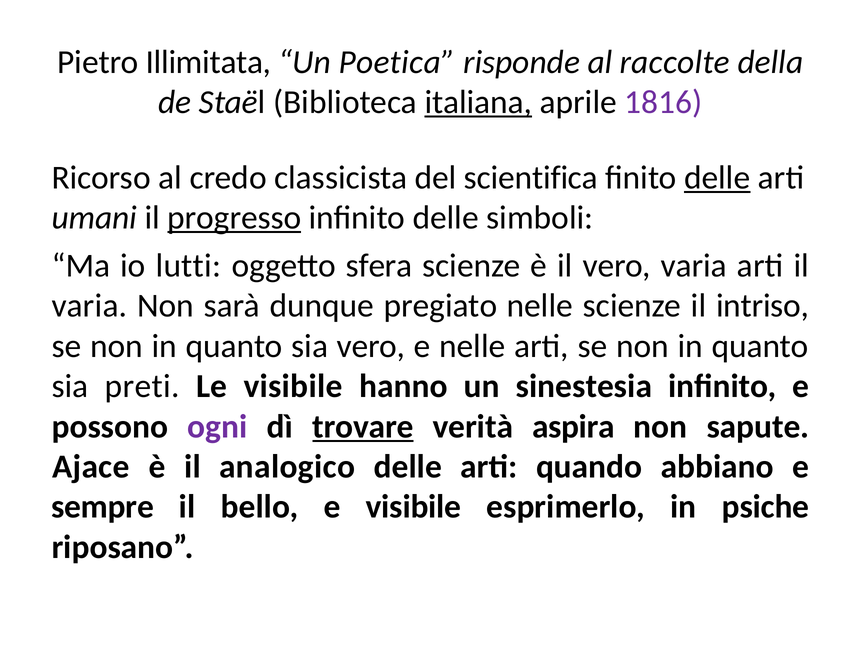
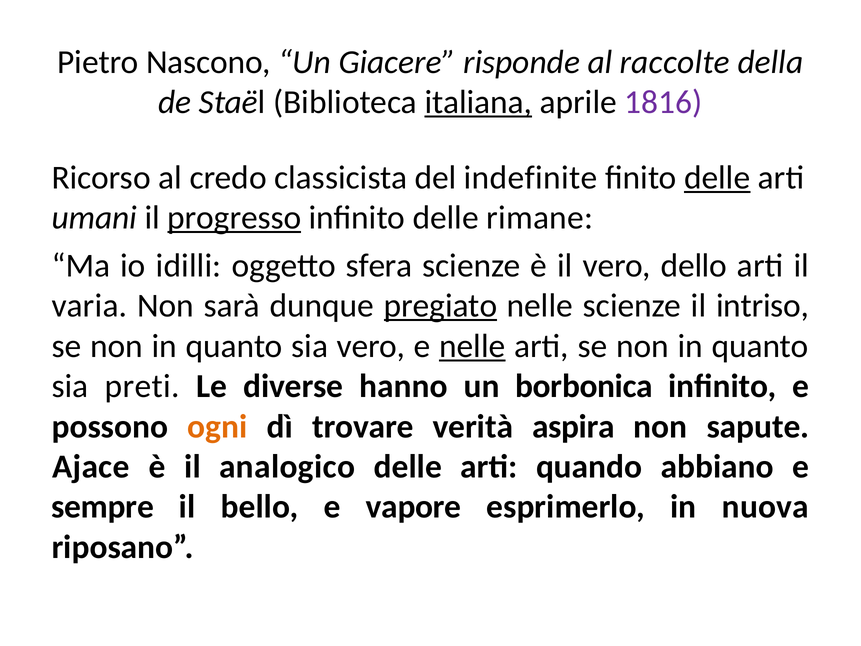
Illimitata: Illimitata -> Nascono (208, 62)
Poetica: Poetica -> Giacere (397, 62)
scientifica: scientifica -> indefinite (531, 177)
simboli: simboli -> rimane (540, 218)
lutti: lutti -> idilli (189, 265)
vero varia: varia -> dello (694, 265)
pregiato underline: none -> present (441, 306)
nelle underline: none -> present (472, 346)
Le visibile: visibile -> diverse (293, 386)
sinestesia: sinestesia -> borbonica (584, 386)
ogni colour: purple -> orange (218, 426)
trovare underline: present -> none (363, 426)
e visibile: visibile -> vapore (414, 507)
psiche: psiche -> nuova (765, 507)
